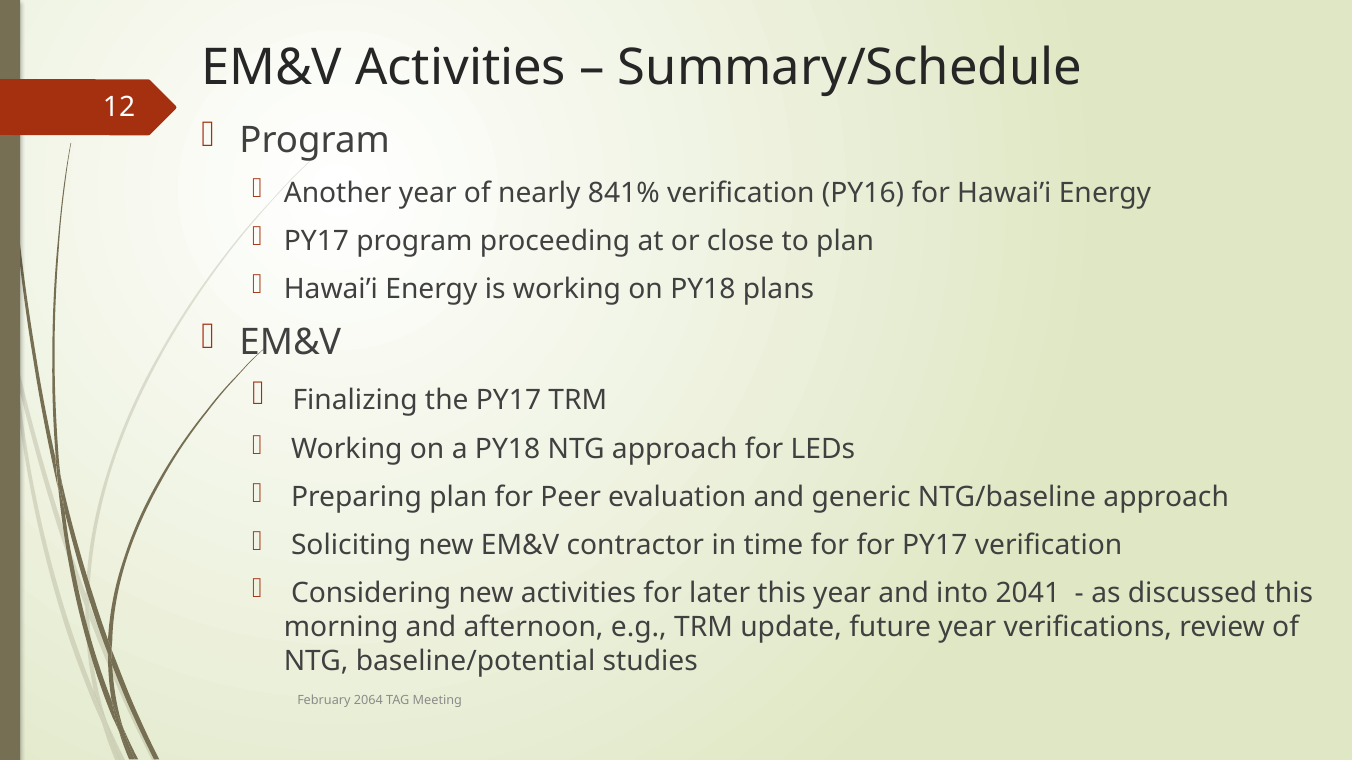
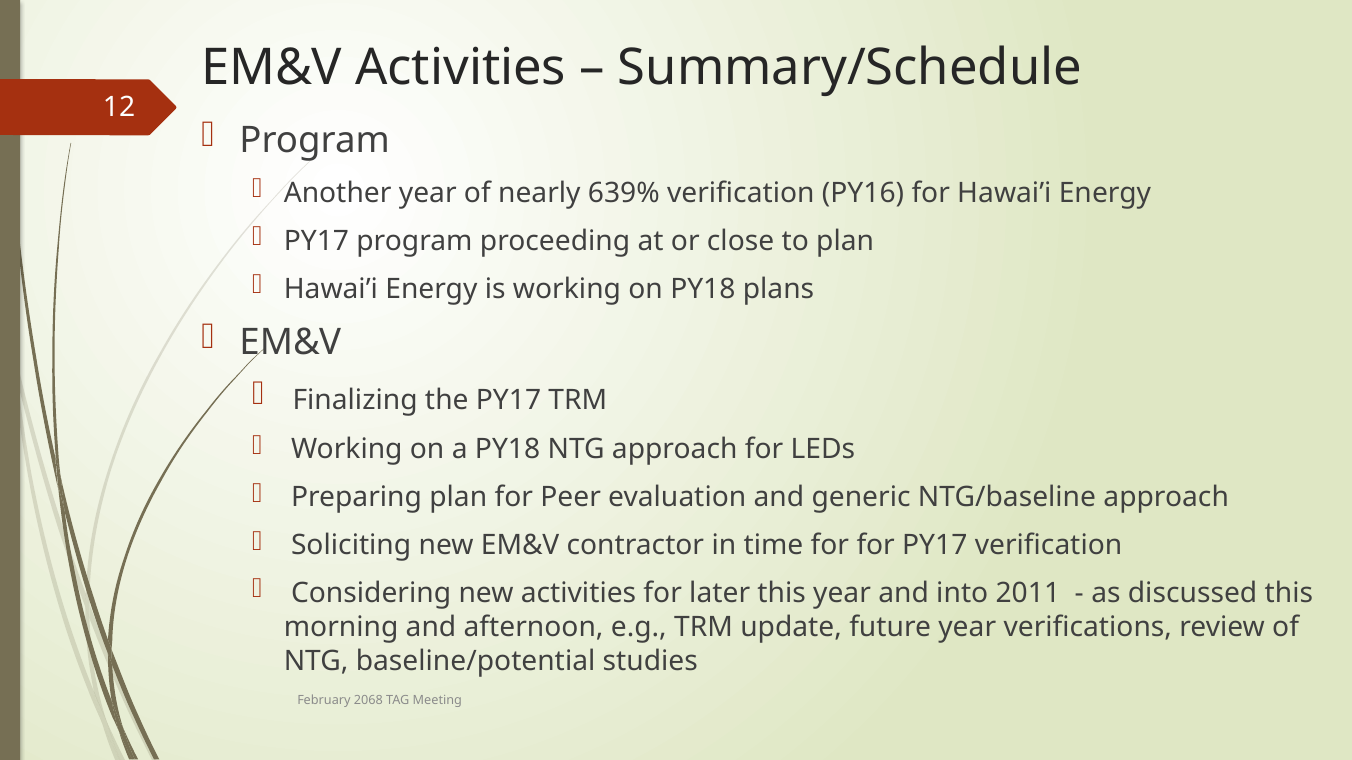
841%: 841% -> 639% (624, 193)
2041: 2041 -> 2011 (1028, 594)
2064: 2064 -> 2068 (368, 700)
